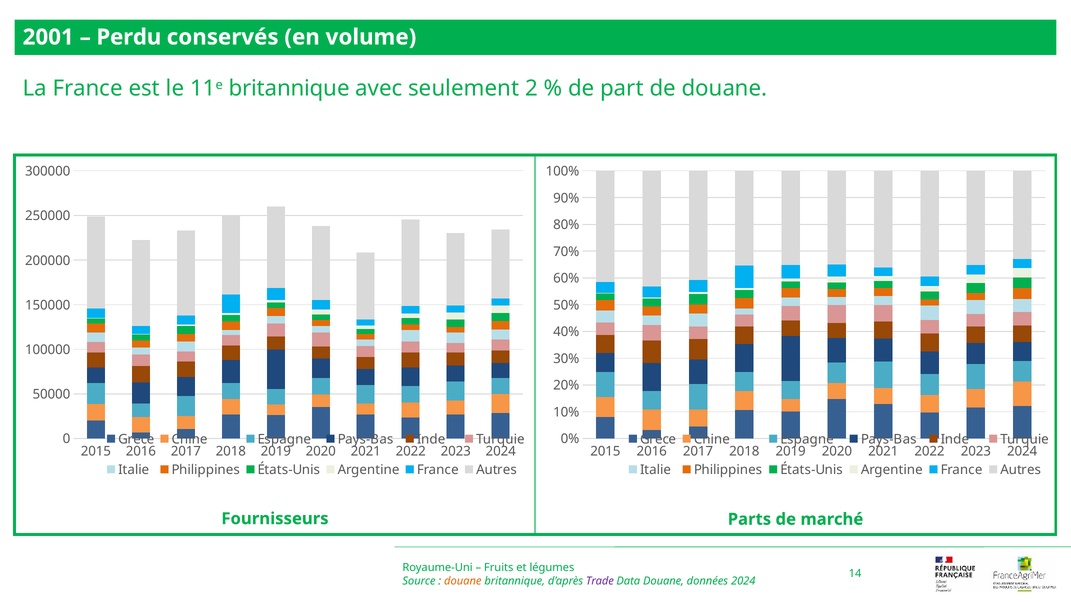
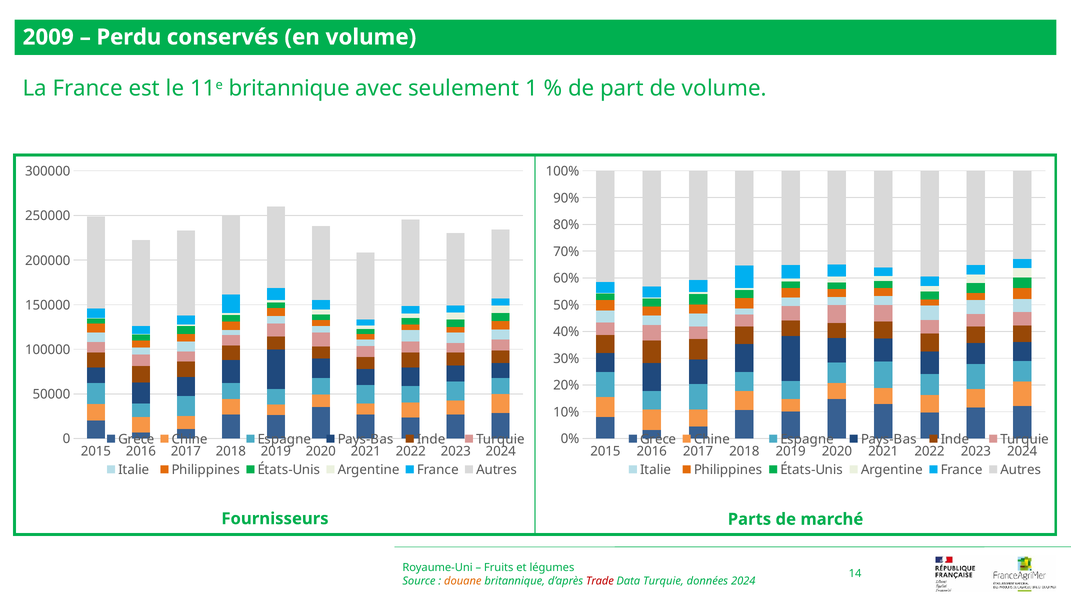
2001: 2001 -> 2009 (48, 37)
2: 2 -> 1 (531, 88)
de douane: douane -> volume (724, 88)
Trade colour: purple -> red (600, 582)
Data Douane: Douane -> Turquie (663, 582)
